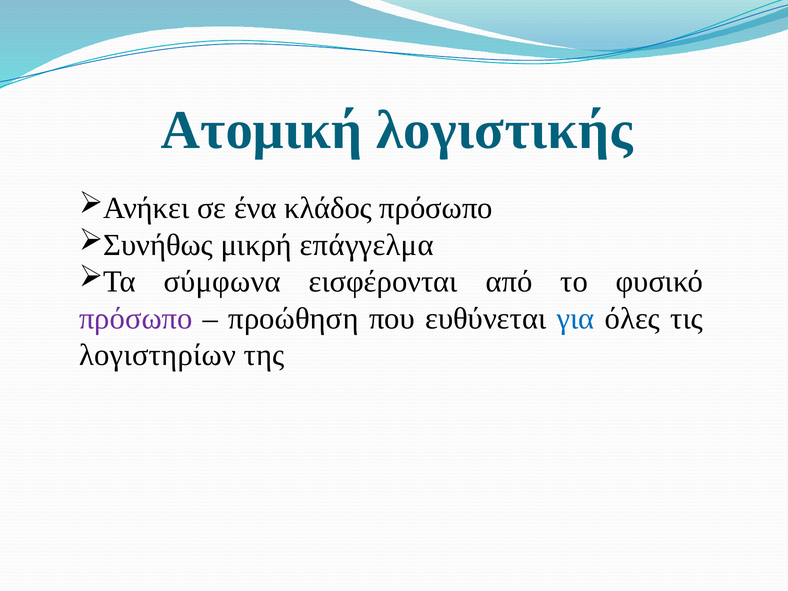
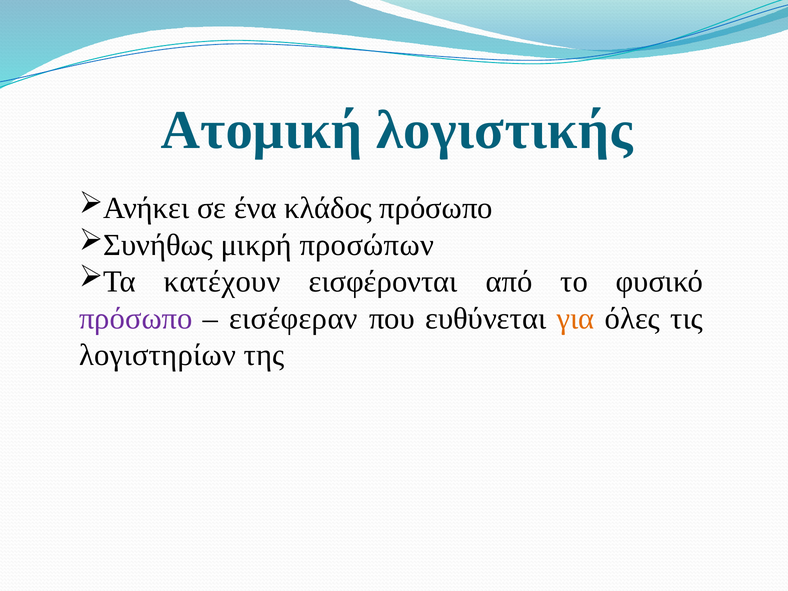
επάγγελμα: επάγγελμα -> προσώπων (367, 245)
σύμφωνα: σύμφωνα -> κατέχουν (222, 282)
προώθηση: προώθηση -> εισέφεραν (293, 319)
για colour: blue -> orange (576, 319)
